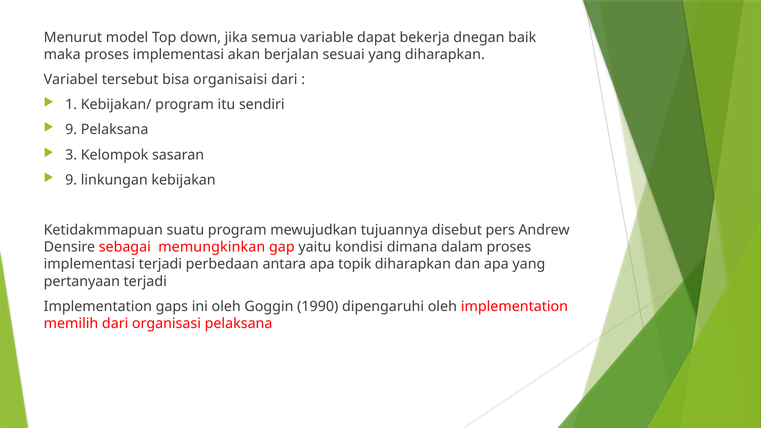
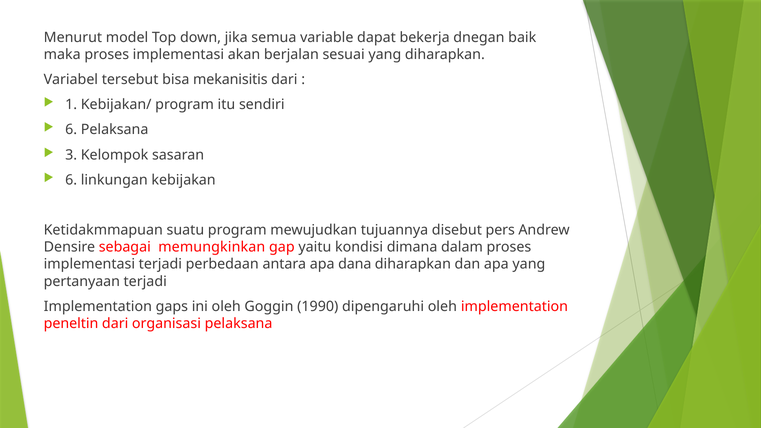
organisaisi: organisaisi -> mekanisitis (230, 80)
9: 9 -> 6 (71, 130)
9: 9 -> 6 (71, 180)
topik: topik -> dana (355, 264)
memilih: memilih -> peneltin (71, 324)
